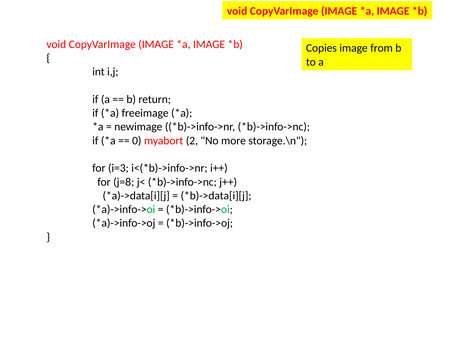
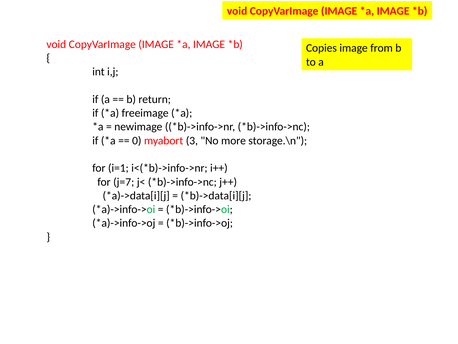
2: 2 -> 3 (192, 140)
i=3: i=3 -> i=1 (118, 168)
j=8: j=8 -> j=7 (124, 182)
